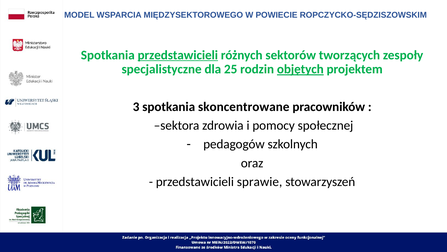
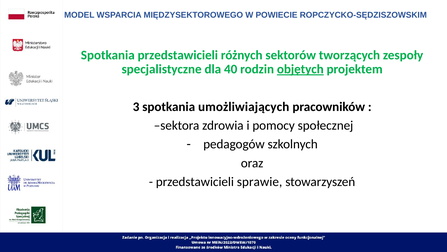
przedstawicieli underline: present -> none (178, 55)
25: 25 -> 40 (231, 69)
skoncentrowane: skoncentrowane -> umożliwiających (244, 106)
